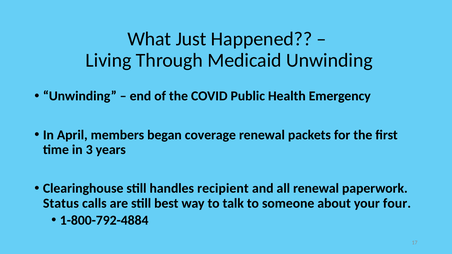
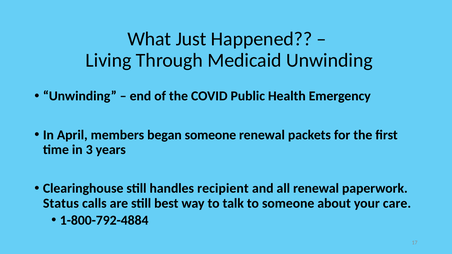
began coverage: coverage -> someone (210, 135)
four: four -> care (397, 203)
